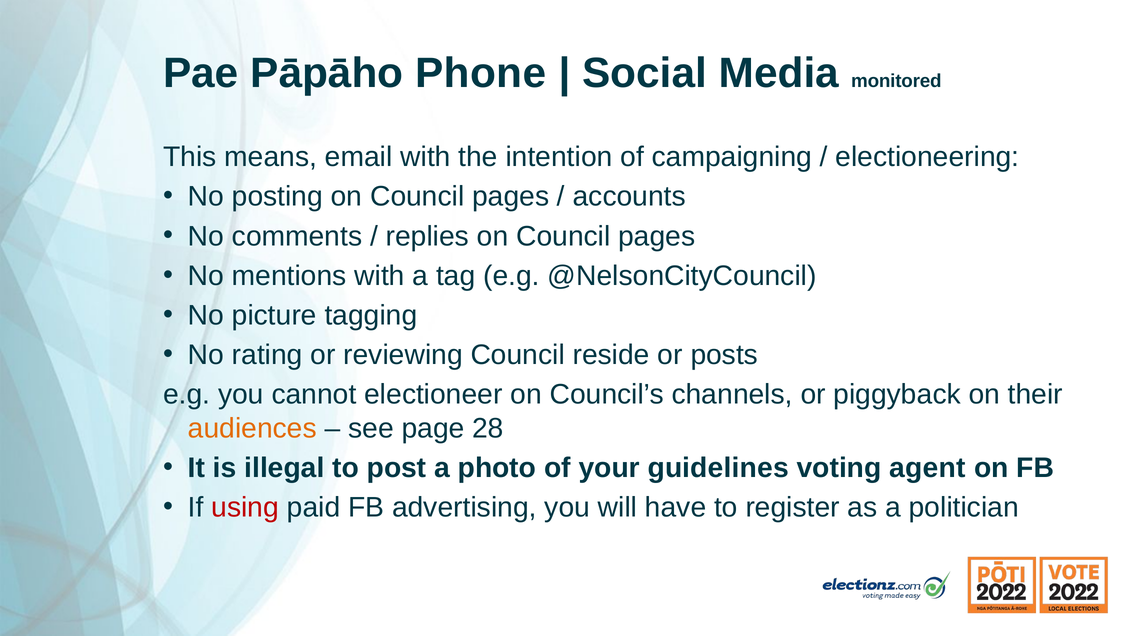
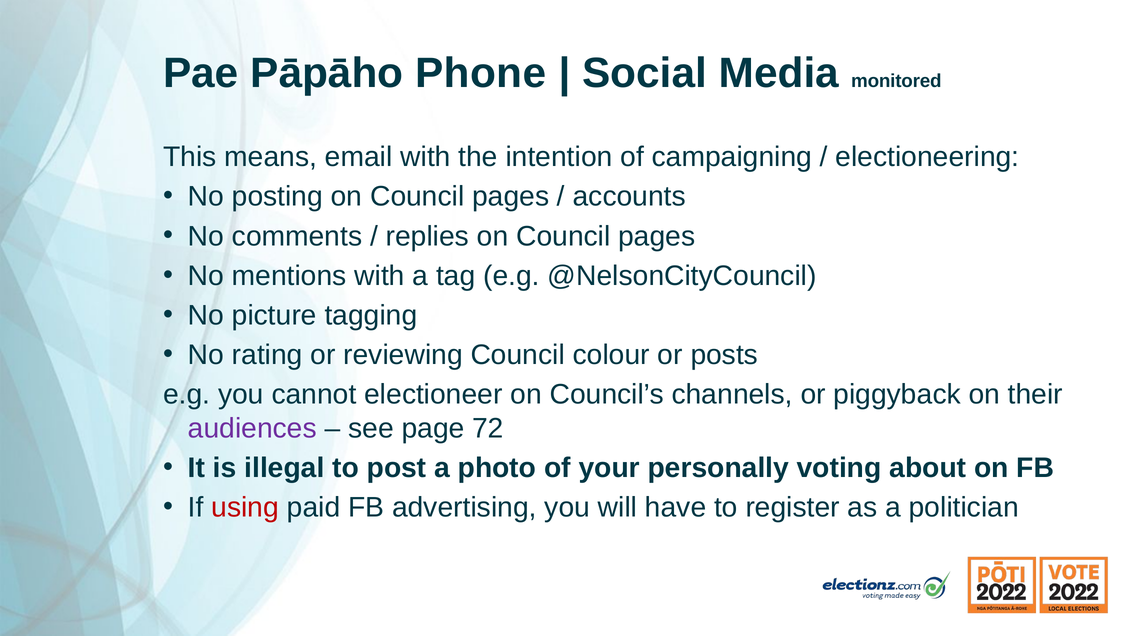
reside: reside -> colour (611, 355)
audiences colour: orange -> purple (252, 429)
28: 28 -> 72 (488, 429)
guidelines: guidelines -> personally (718, 468)
agent: agent -> about (928, 468)
